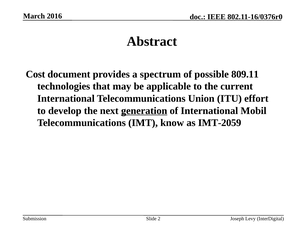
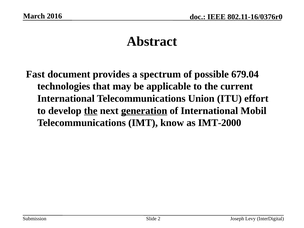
Cost: Cost -> Fast (35, 74)
809.11: 809.11 -> 679.04 (245, 74)
the underline: none -> present (91, 111)
IMT-2059: IMT-2059 -> IMT-2000 (220, 123)
